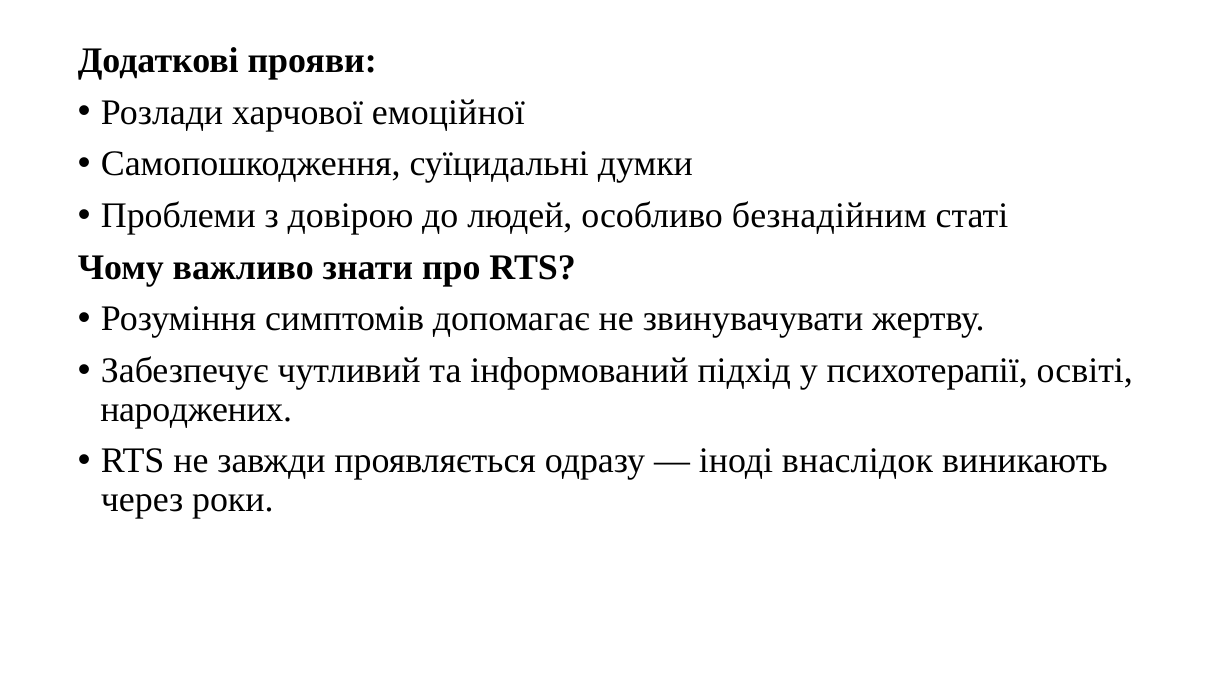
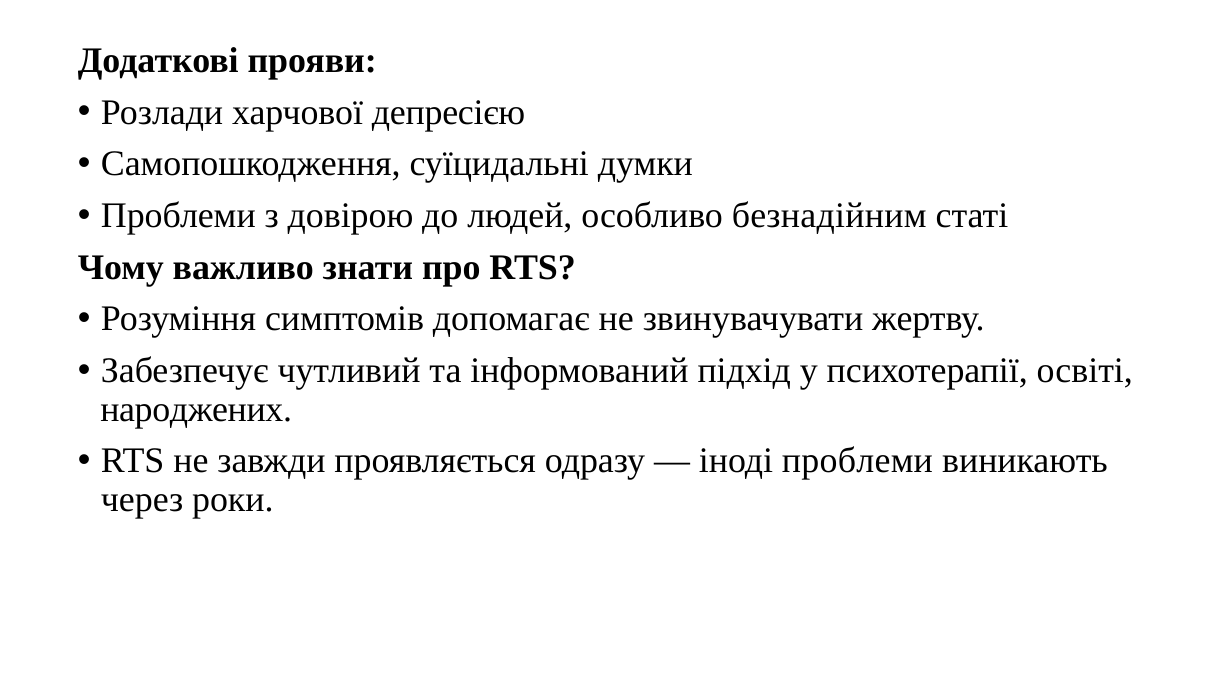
емоційної: емоційної -> депресією (449, 112)
іноді внаслідок: внаслідок -> проблеми (857, 461)
